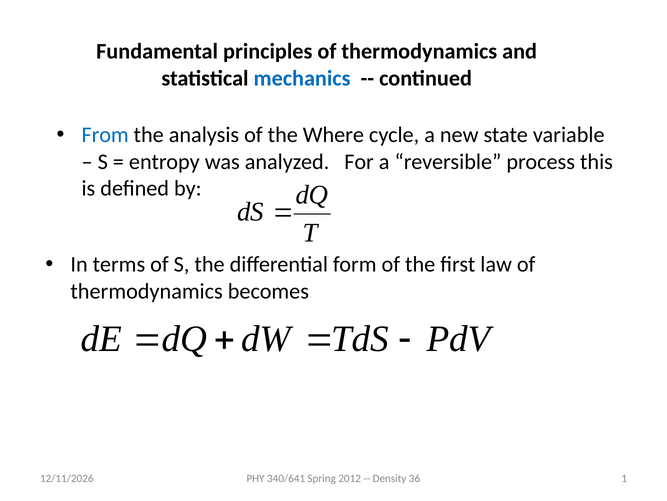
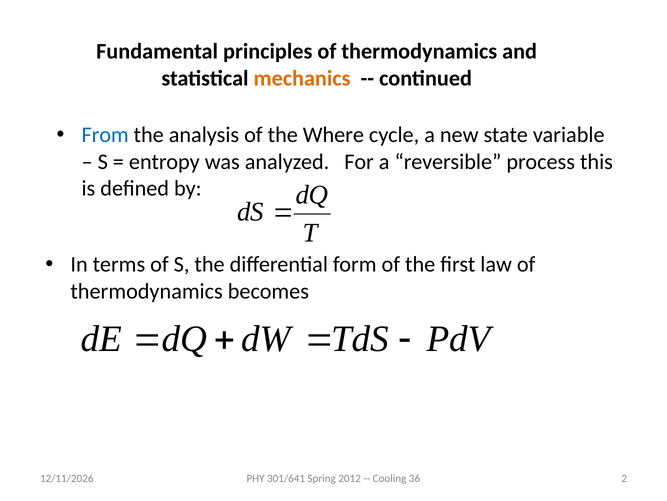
mechanics colour: blue -> orange (302, 78)
340/641: 340/641 -> 301/641 (286, 478)
Density: Density -> Cooling (390, 478)
1: 1 -> 2 (624, 478)
